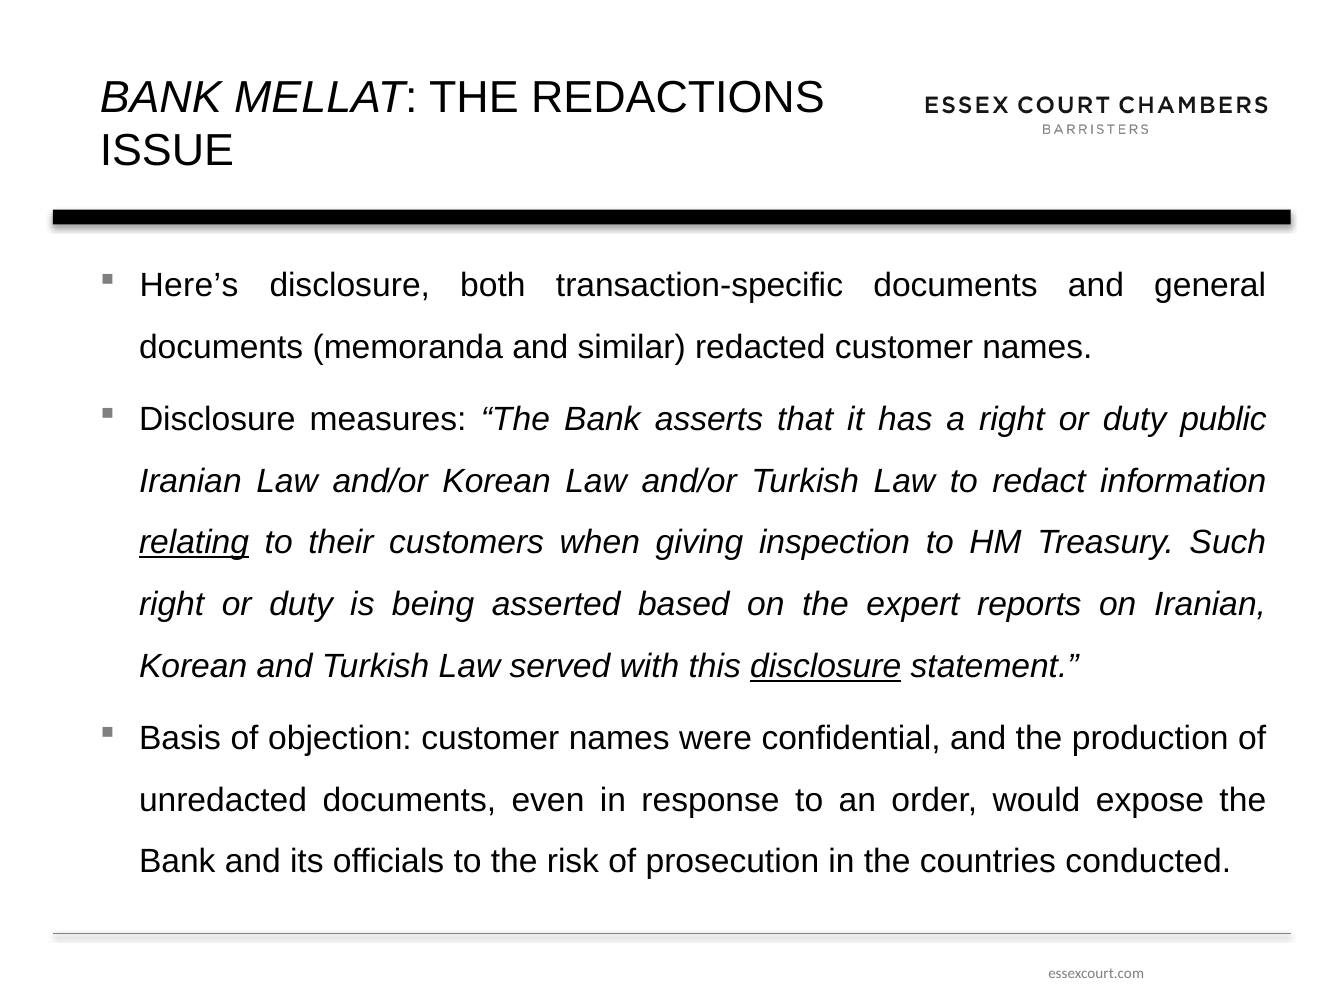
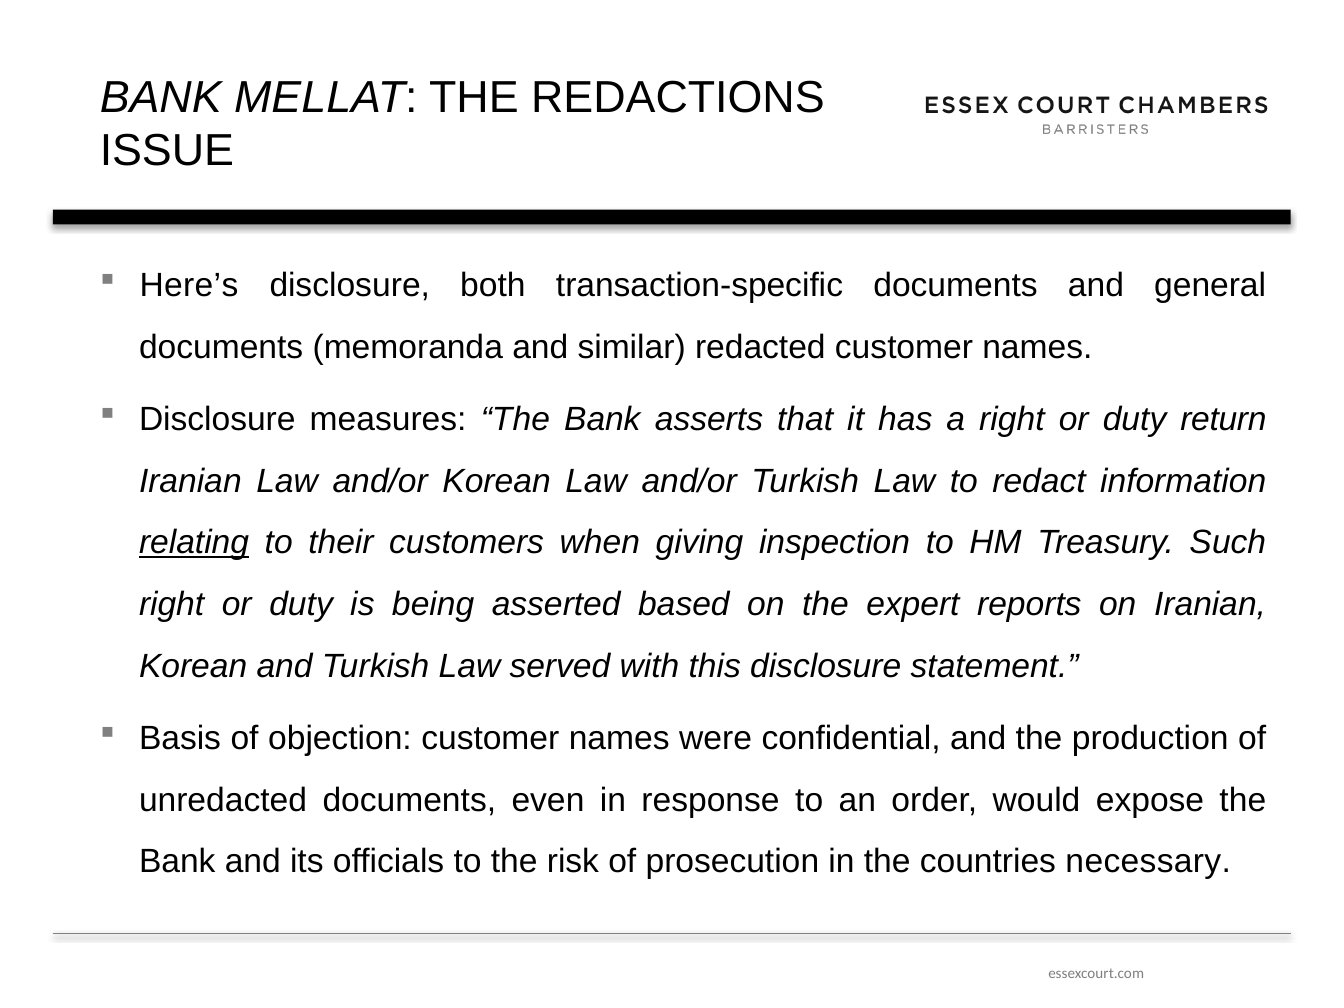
public: public -> return (1223, 420)
disclosure underline: present -> none (826, 666)
conducted: conducted -> necessary (1148, 862)
